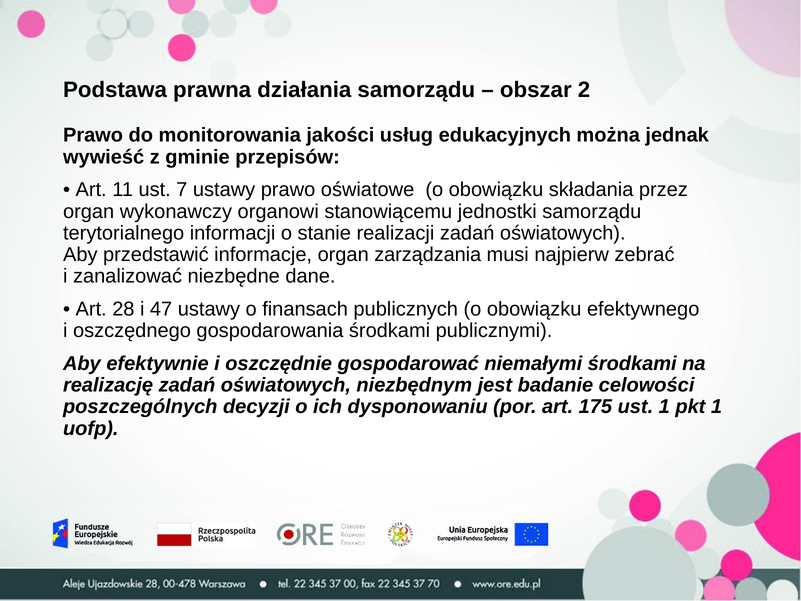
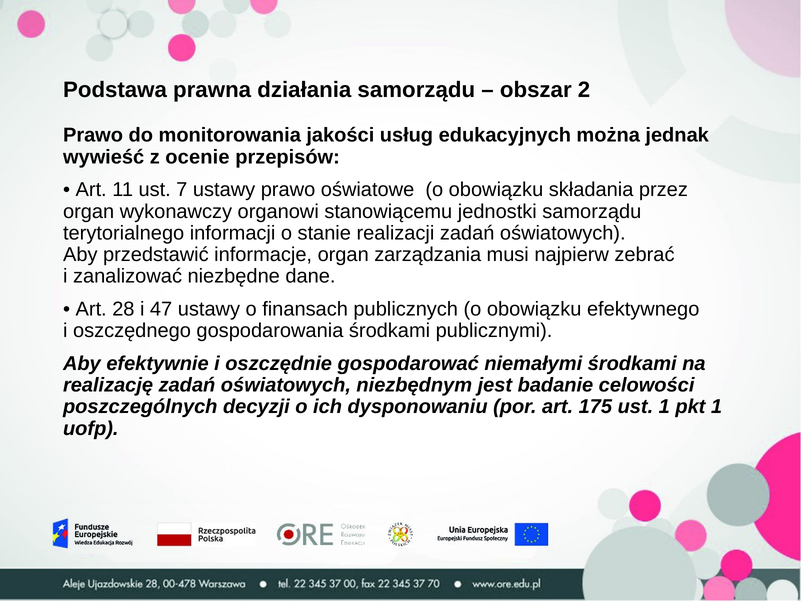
gminie: gminie -> ocenie (197, 157)
